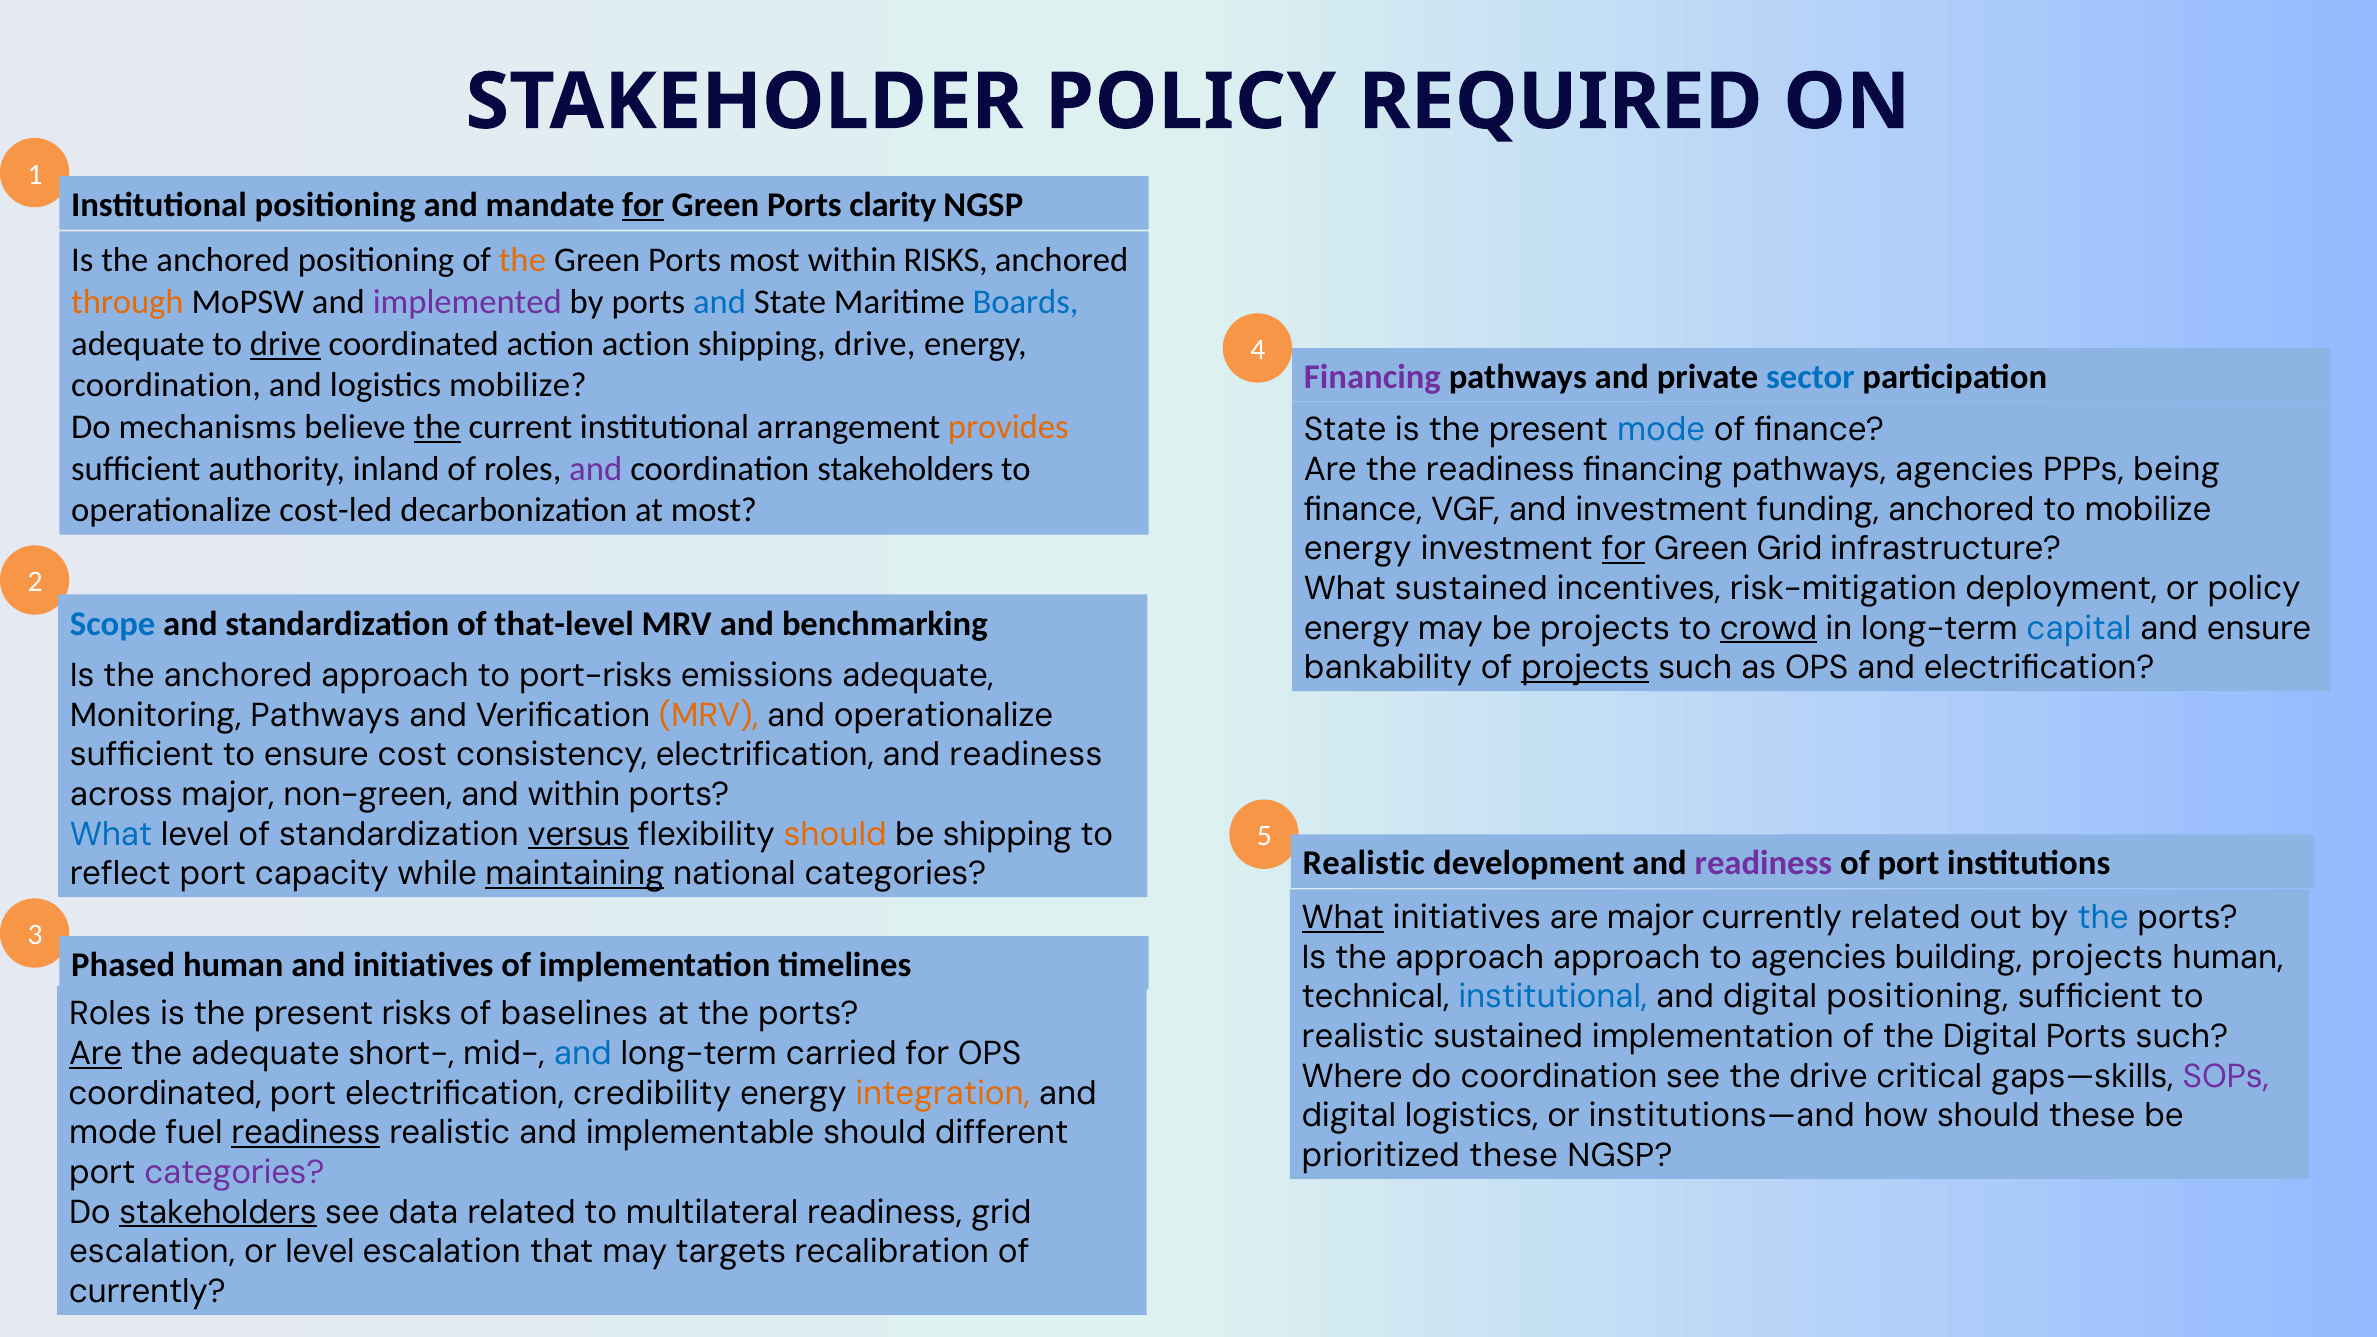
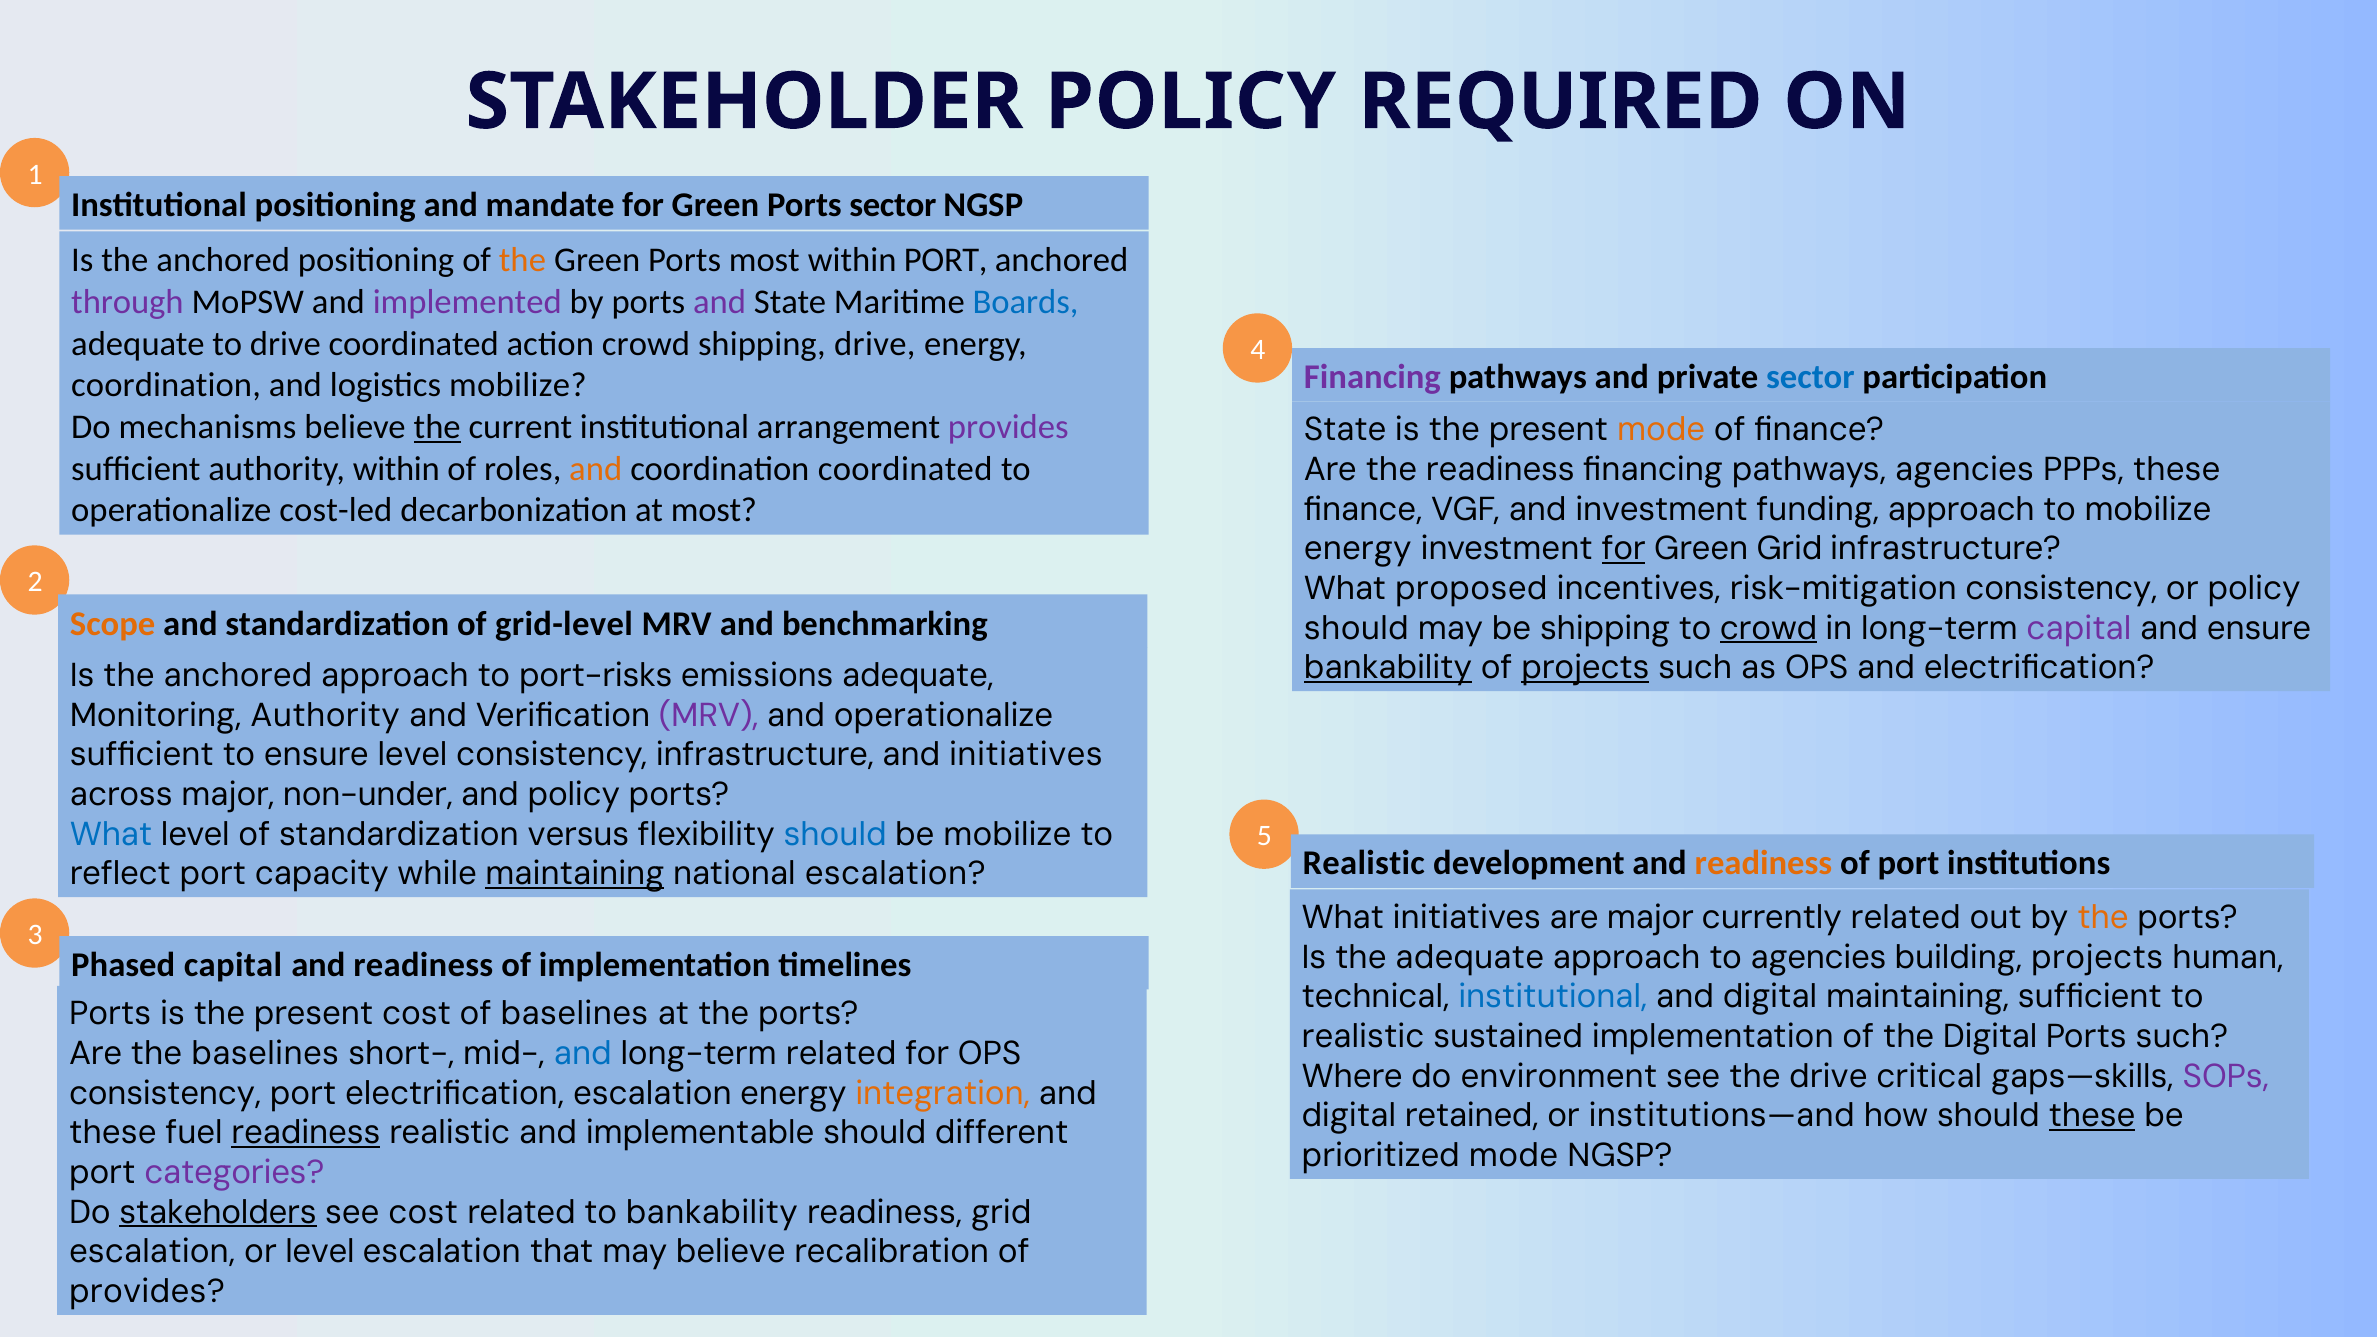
for underline: present -> none (643, 205)
Ports clarity: clarity -> sector (893, 205)
within RISKS: RISKS -> PORT (946, 261)
through colour: orange -> purple (127, 302)
and colour: blue -> purple (720, 302)
drive underline: present -> none (285, 344)
action action: action -> crowd (646, 344)
provides colour: orange -> purple (1008, 427)
mode colour: blue -> orange (1661, 430)
authority inland: inland -> within (396, 469)
and colour: purple -> orange (596, 469)
coordination stakeholders: stakeholders -> coordinated (905, 469)
PPPs being: being -> these (2177, 469)
funding anchored: anchored -> approach (1961, 509)
What sustained: sustained -> proposed (1471, 588)
risk-mitigation deployment: deployment -> consistency (2062, 588)
Scope colour: blue -> orange (113, 624)
that-level: that-level -> grid-level (564, 624)
energy: energy -> should (1356, 628)
be projects: projects -> shipping (1605, 628)
capital colour: blue -> purple (2079, 628)
bankability underline: none -> present (1388, 668)
Monitoring Pathways: Pathways -> Authority (325, 715)
MRV colour: orange -> purple (709, 715)
ensure cost: cost -> level (413, 755)
consistency electrification: electrification -> infrastructure (765, 755)
readiness: readiness -> initiatives (1026, 755)
non-green: non-green -> non-under (368, 795)
and within: within -> policy (574, 795)
versus underline: present -> none (578, 834)
should colour: orange -> blue (835, 834)
be shipping: shipping -> mobilize (1007, 834)
readiness colour: purple -> orange (1763, 864)
national categories: categories -> escalation (895, 874)
What underline: present -> none (1343, 917)
the colour: blue -> orange (2103, 917)
the approach: approach -> adequate (1470, 957)
Phased human: human -> capital (233, 965)
initiatives: initiatives -> readiness (423, 965)
digital positioning: positioning -> maintaining (1918, 997)
Roles: Roles -> Ports (110, 1014)
present risks: risks -> cost (417, 1014)
Are underline: present -> none (96, 1053)
the adequate: adequate -> baselines (265, 1053)
long-term carried: carried -> related (841, 1053)
do coordination: coordination -> environment (1559, 1076)
coordinated: coordinated -> consistency (165, 1093)
electrification credibility: credibility -> escalation (652, 1093)
digital logistics: logistics -> retained (1472, 1116)
these underline: none -> present (2092, 1116)
mode: mode -> these (113, 1133)
prioritized these: these -> mode (1514, 1155)
see data: data -> cost (423, 1212)
to multilateral: multilateral -> bankability (712, 1212)
may targets: targets -> believe (731, 1252)
currently: currently -> provides (147, 1291)
